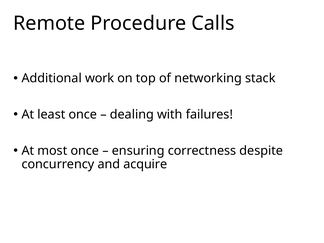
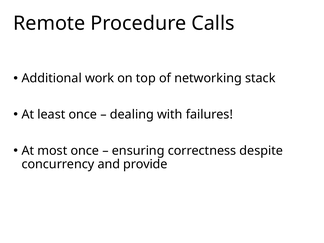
acquire: acquire -> provide (145, 164)
